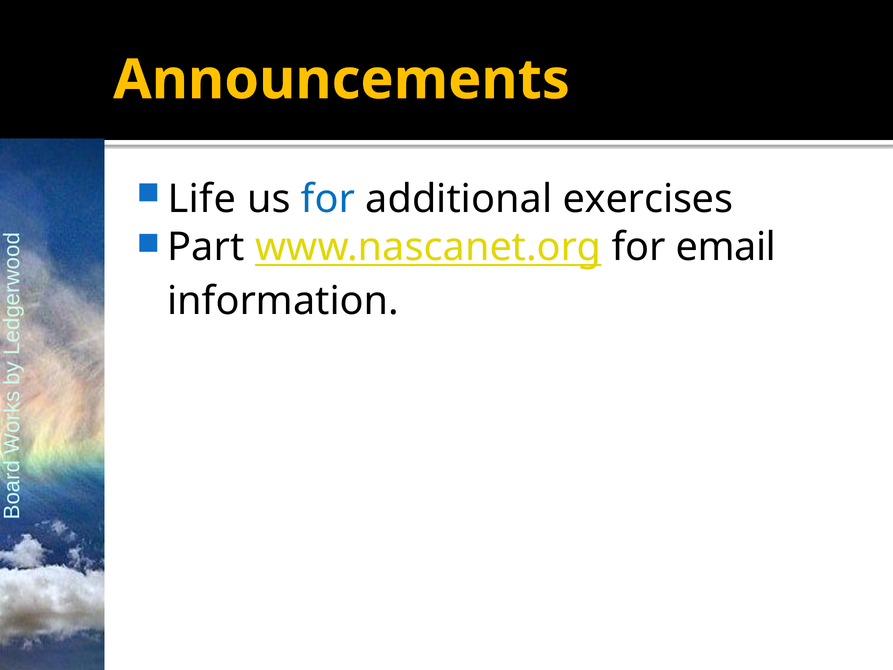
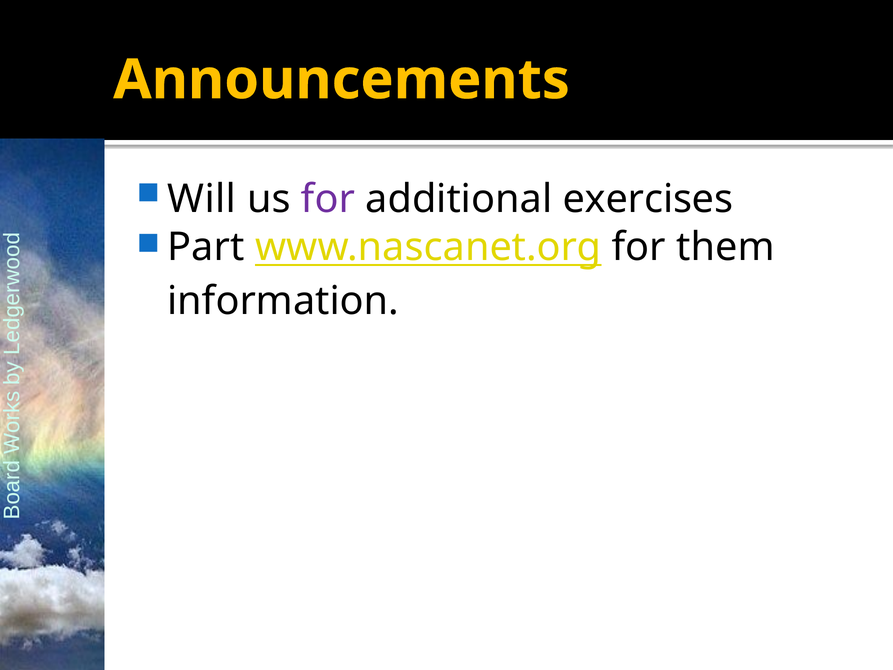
Life: Life -> Will (202, 199)
for colour: blue -> purple (328, 199)
email: email -> them (726, 247)
